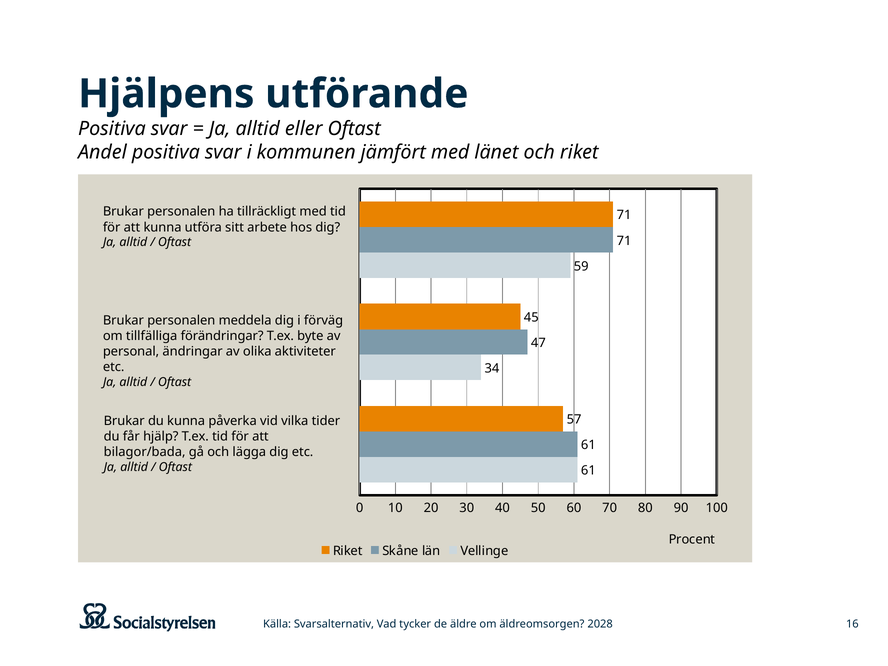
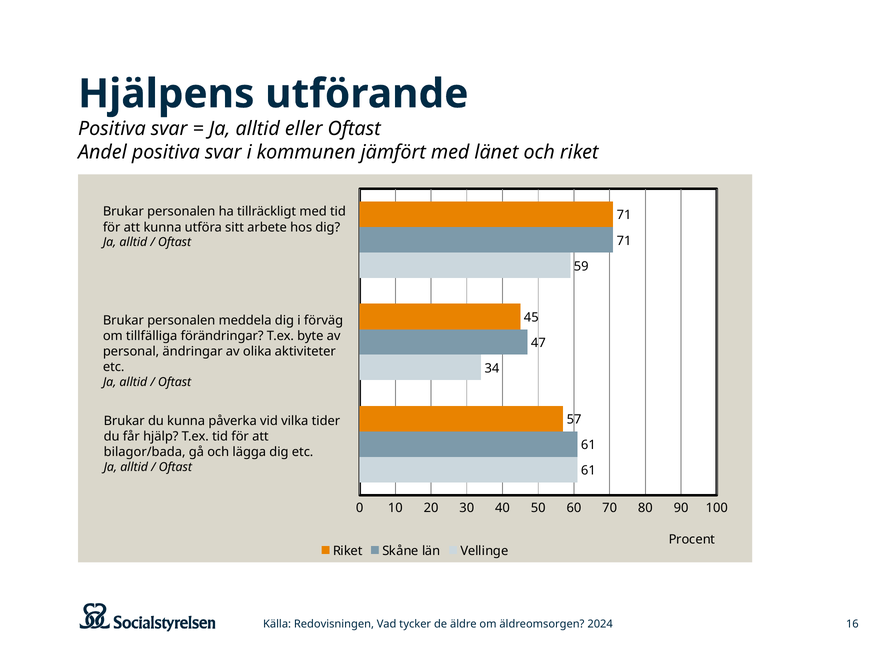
Svarsalternativ: Svarsalternativ -> Redovisningen (334, 624)
2028: 2028 -> 2024 (600, 624)
